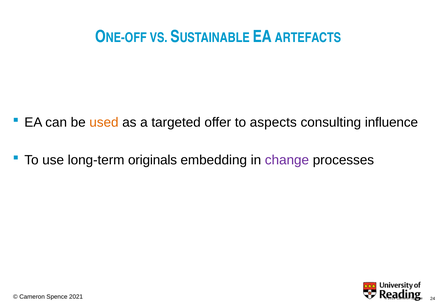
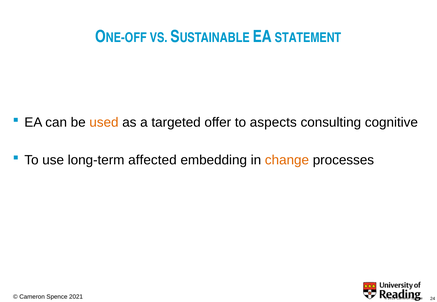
ARTEFACTS: ARTEFACTS -> STATEMENT (308, 38)
influence: influence -> cognitive (391, 123)
originals: originals -> affected (152, 160)
change colour: purple -> orange (287, 160)
